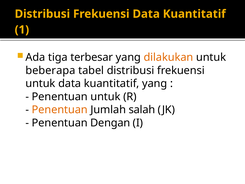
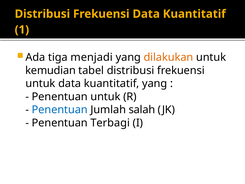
terbesar: terbesar -> menjadi (92, 57)
beberapa: beberapa -> kemudian (51, 70)
Penentuan colour: orange -> blue (60, 110)
Dengan: Dengan -> Terbagi (110, 123)
